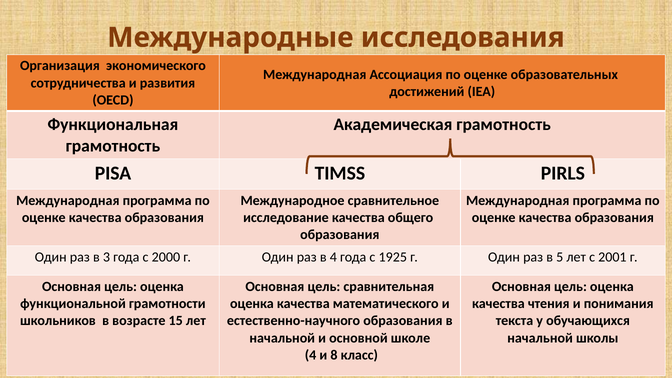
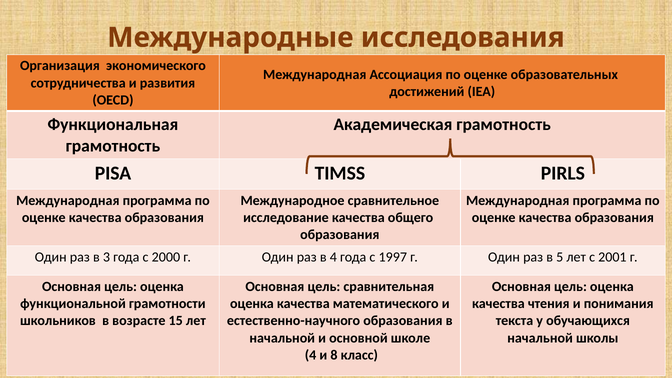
1925: 1925 -> 1997 (393, 257)
